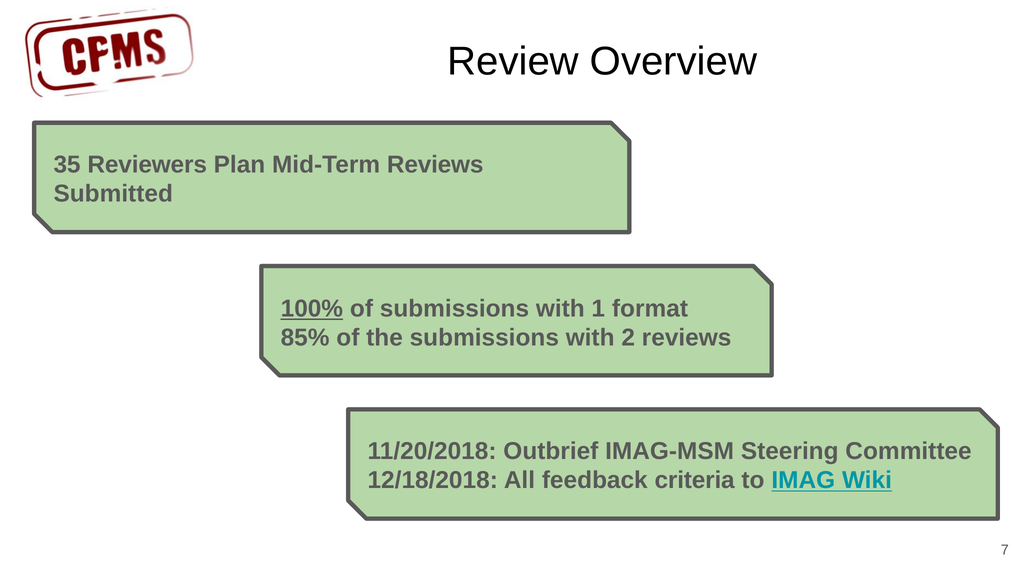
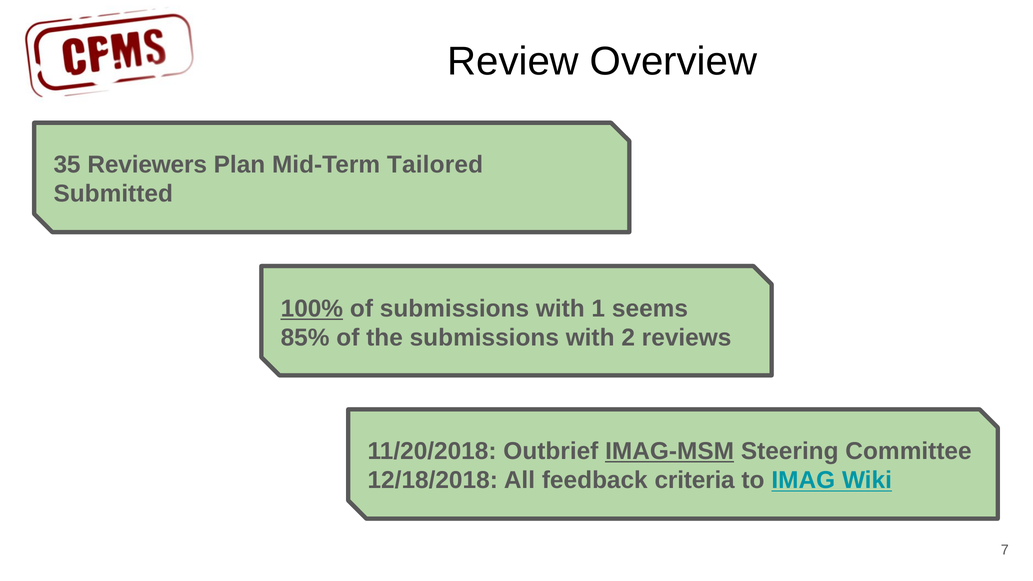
Mid-Term Reviews: Reviews -> Tailored (435, 165)
format: format -> seems (650, 309)
IMAG-MSM underline: none -> present (670, 451)
